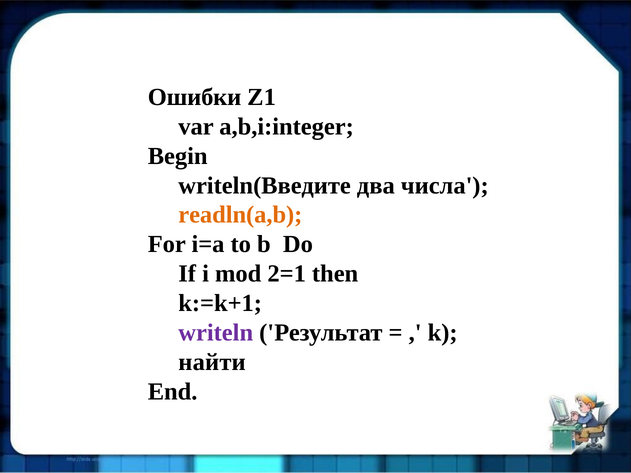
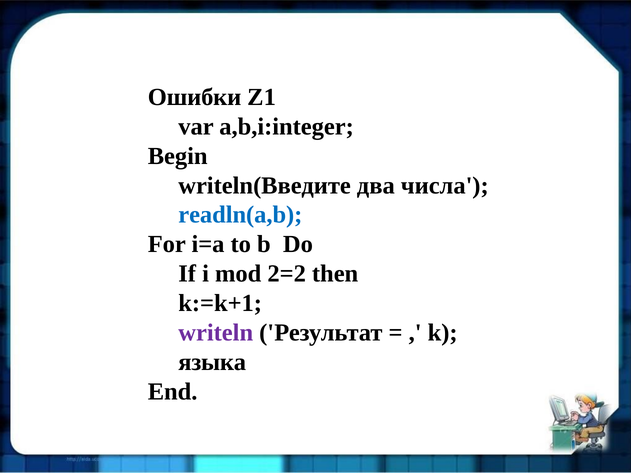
readln(a,b colour: orange -> blue (240, 215)
2=1: 2=1 -> 2=2 (287, 274)
найти: найти -> языка (212, 362)
